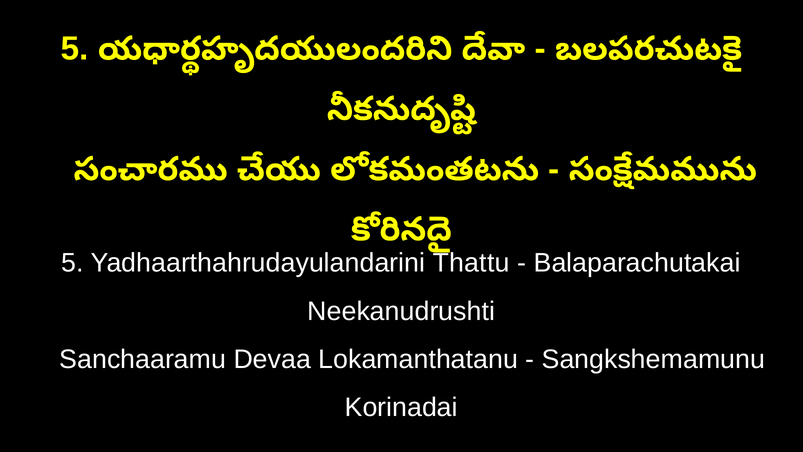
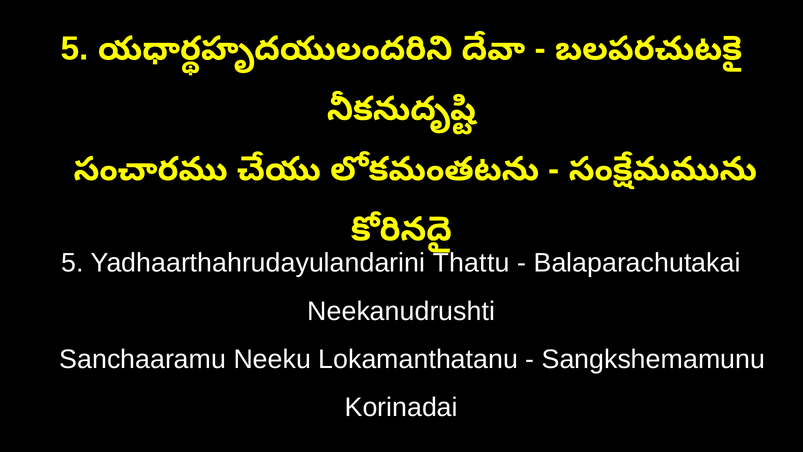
Devaa: Devaa -> Neeku (272, 359)
